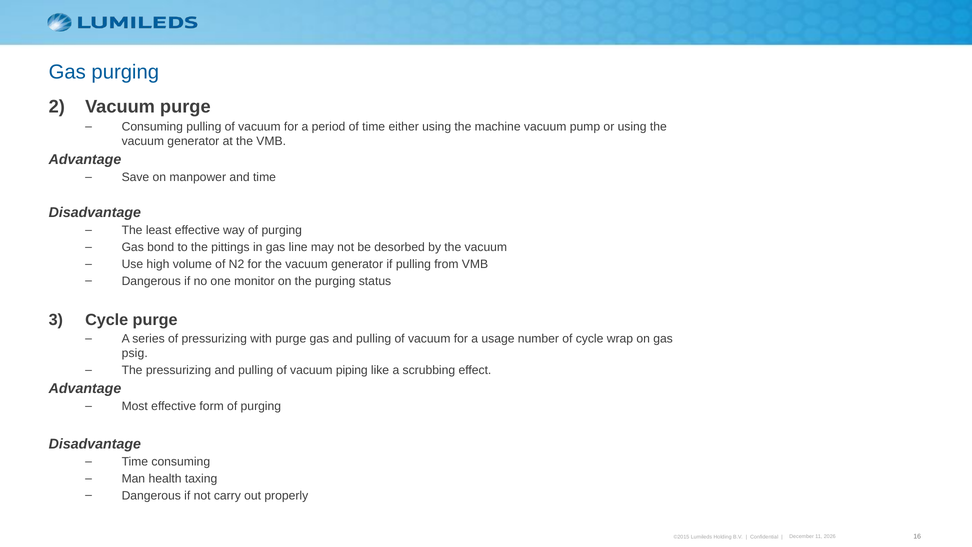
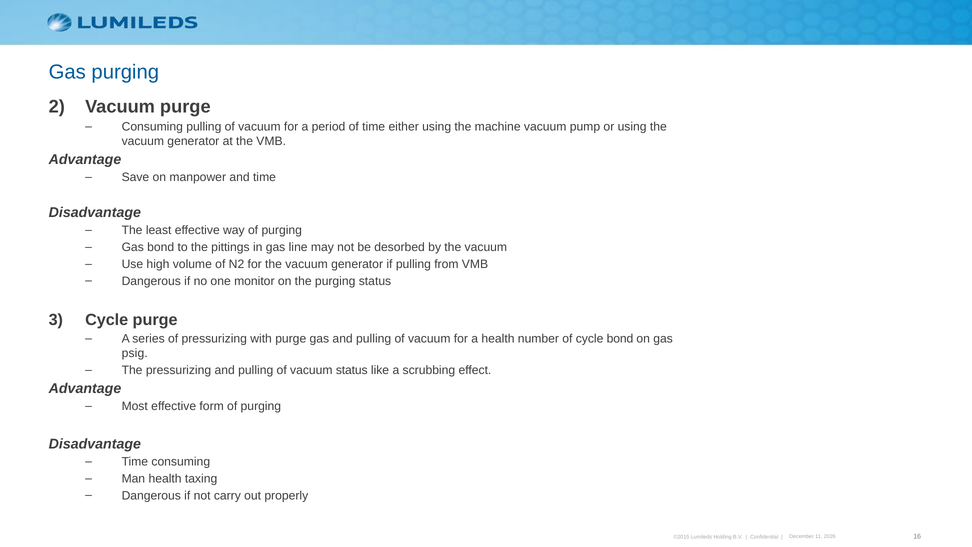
a usage: usage -> health (498, 339)
cycle wrap: wrap -> bond (620, 339)
vacuum piping: piping -> status (352, 370)
